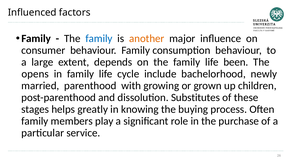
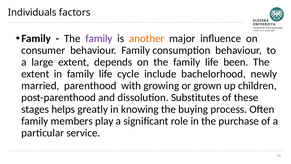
Influenced: Influenced -> Individuals (32, 12)
family colour: blue -> purple (99, 38)
opens: opens -> extent (35, 74)
